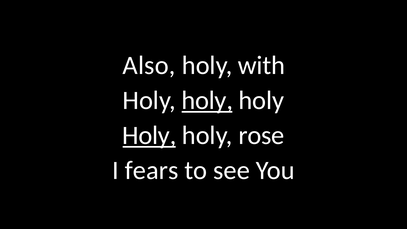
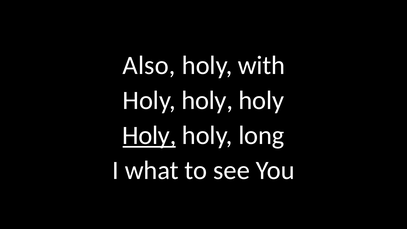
holy underline: present -> none (207, 100)
rose: rose -> long (261, 135)
fears: fears -> what (152, 170)
